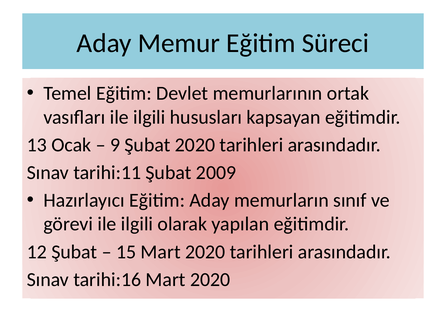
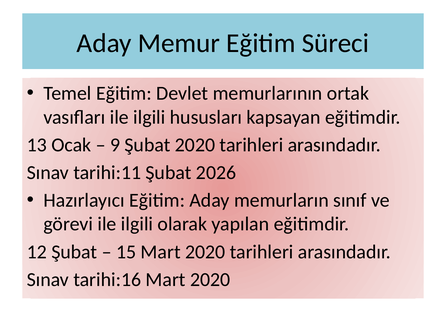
2009: 2009 -> 2026 (216, 173)
